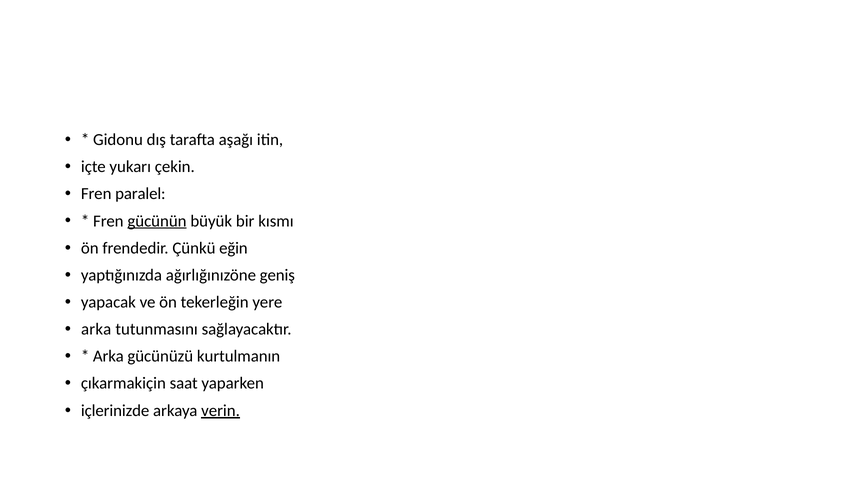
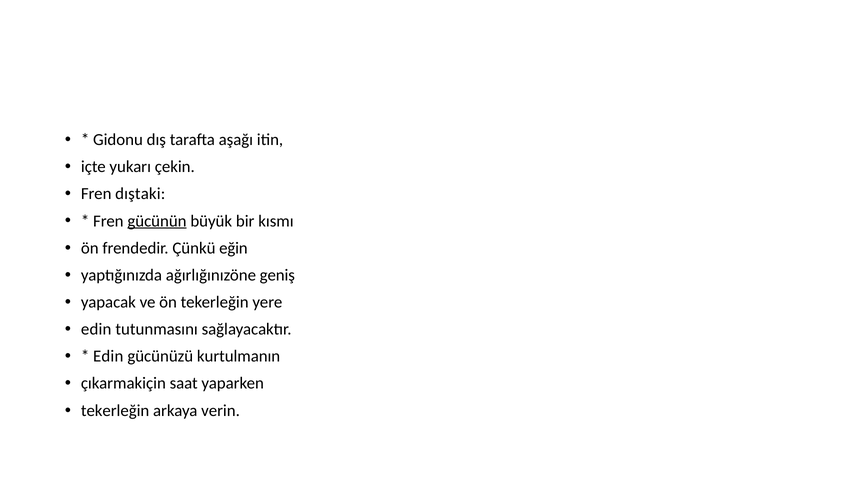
paralel: paralel -> dıştaki (140, 194)
arka: arka -> edin (96, 329)
Arka: Arka -> Edin (108, 357)
içlerinizde: içlerinizde -> tekerleğin (115, 411)
verin underline: present -> none (221, 411)
